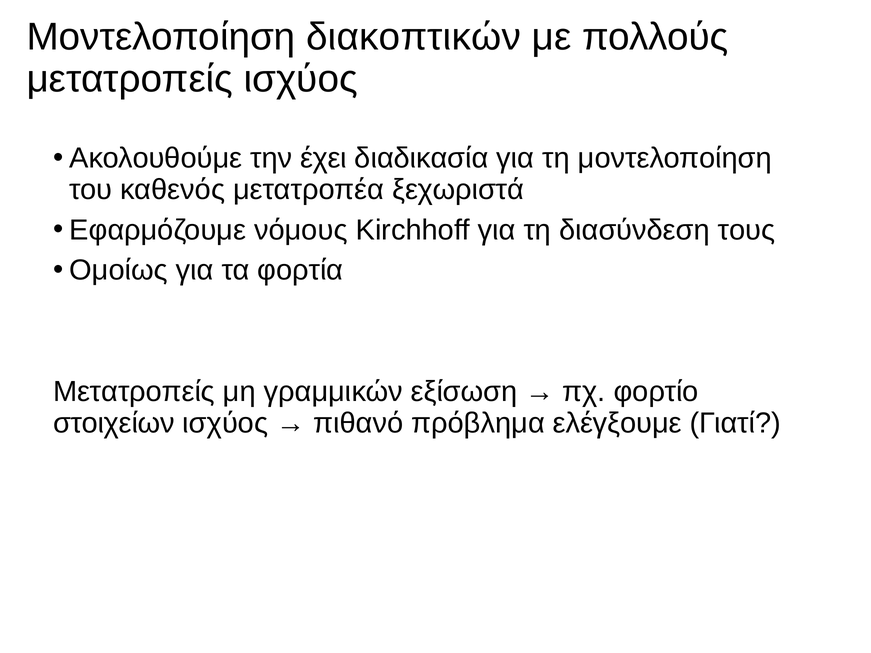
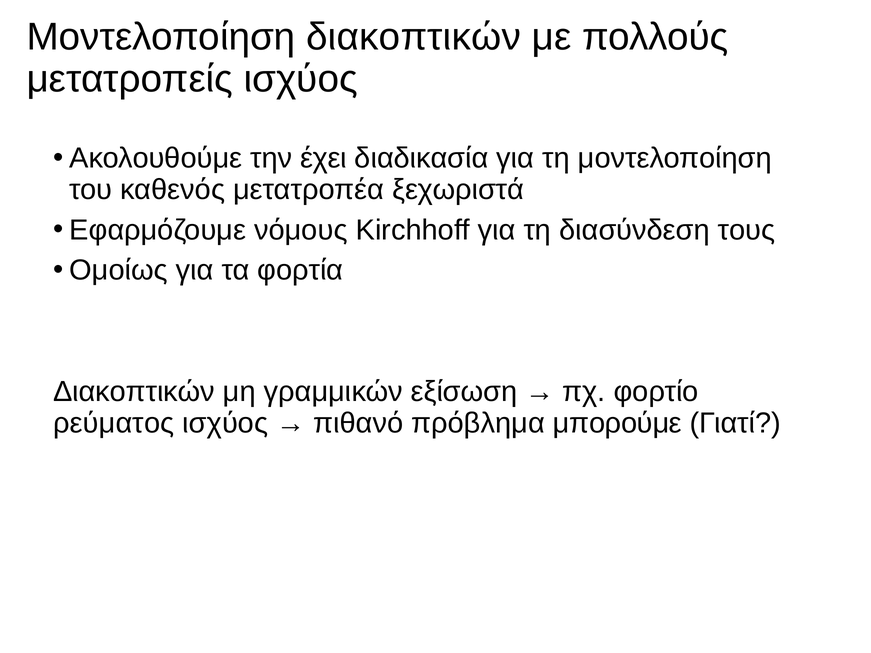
Μετατροπείς: Μετατροπείς -> Διακοπτικών (134, 392)
στοιχείων: στοιχείων -> ρεύματος (114, 423)
ελέγξουμε: ελέγξουμε -> μπορούμε (617, 423)
